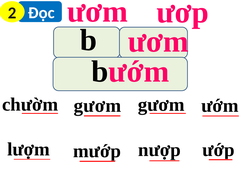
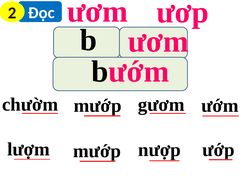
chườm gươm: gươm -> mướp (98, 106)
